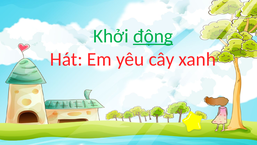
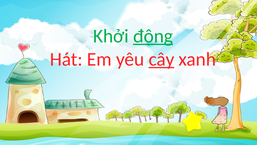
cây underline: none -> present (161, 59)
